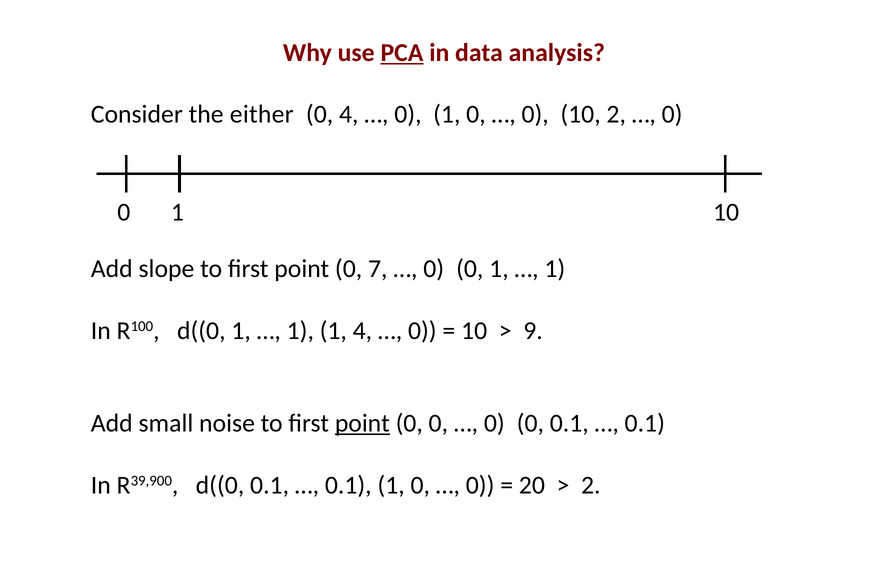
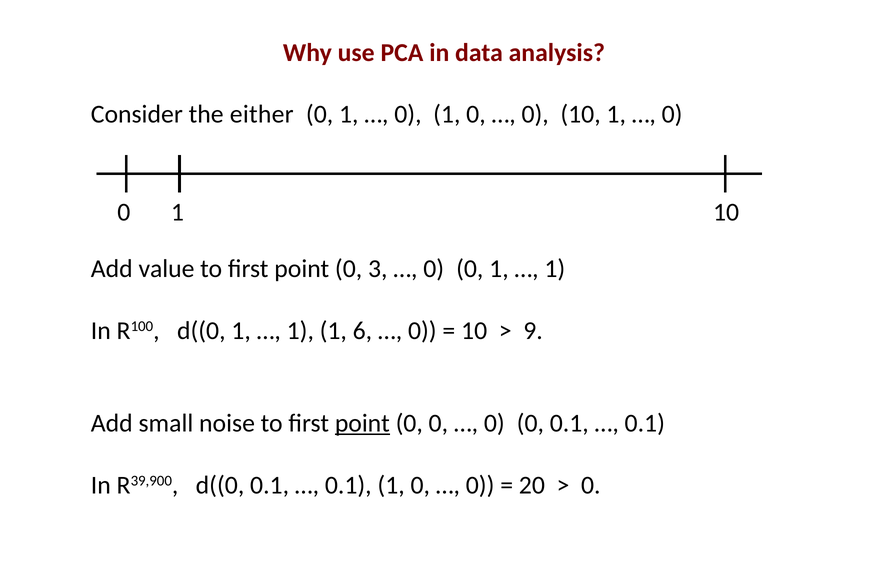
PCA underline: present -> none (402, 53)
4: 4 -> 1 (349, 114)
10 2: 2 -> 1 (616, 114)
slope: slope -> value (166, 269)
7: 7 -> 3 (378, 269)
1 4: 4 -> 6 (362, 330)
2: 2 -> 0 (591, 485)
